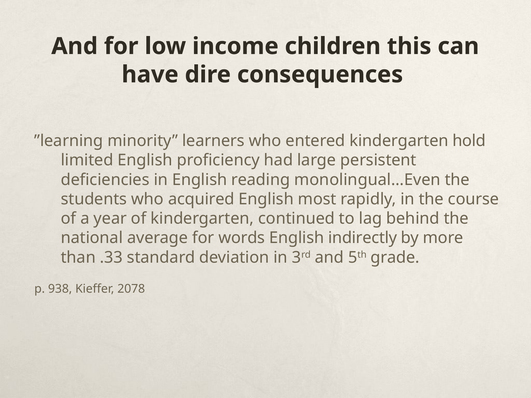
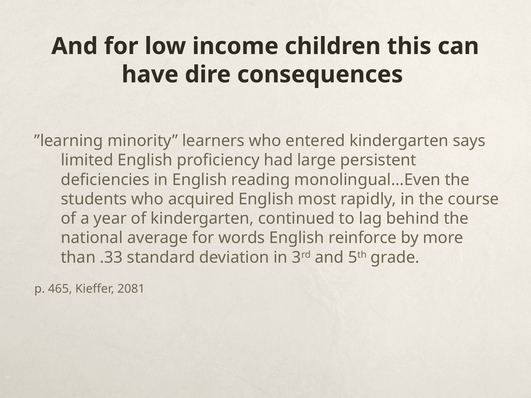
hold: hold -> says (469, 141)
indirectly: indirectly -> reinforce (363, 238)
938: 938 -> 465 (60, 289)
2078: 2078 -> 2081 (131, 289)
